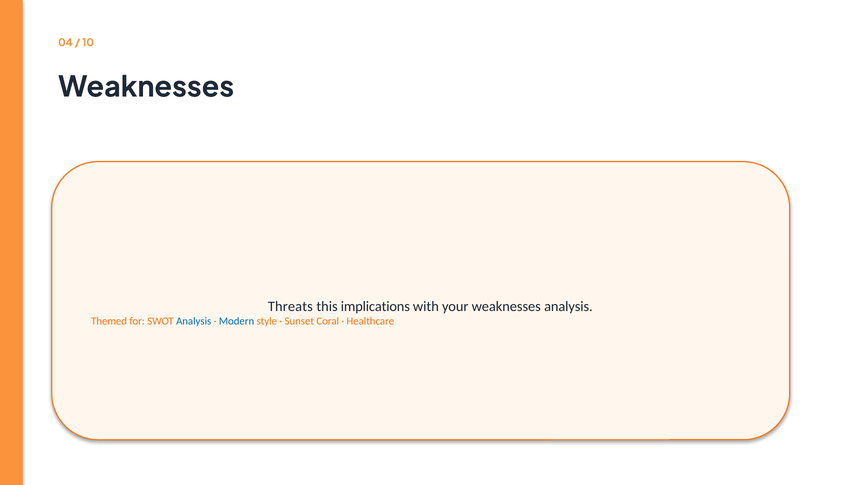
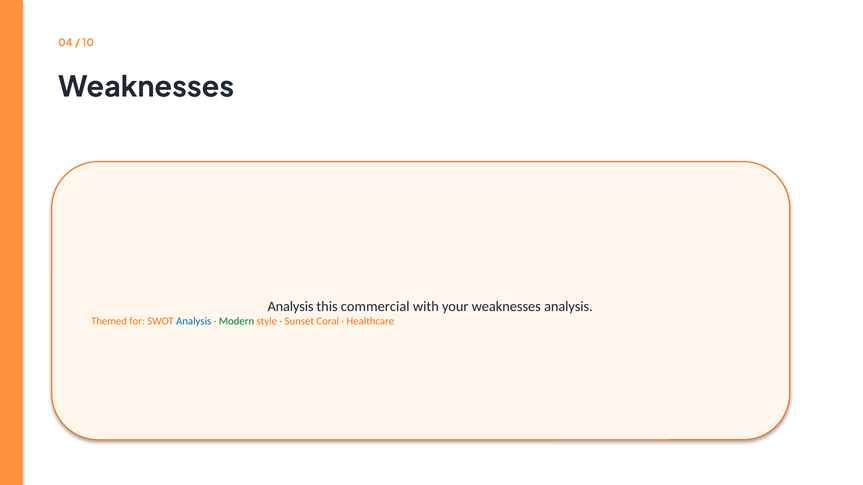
Threats: Threats -> Analysis (291, 307)
implications: implications -> commercial (375, 307)
Modern colour: blue -> green (237, 322)
